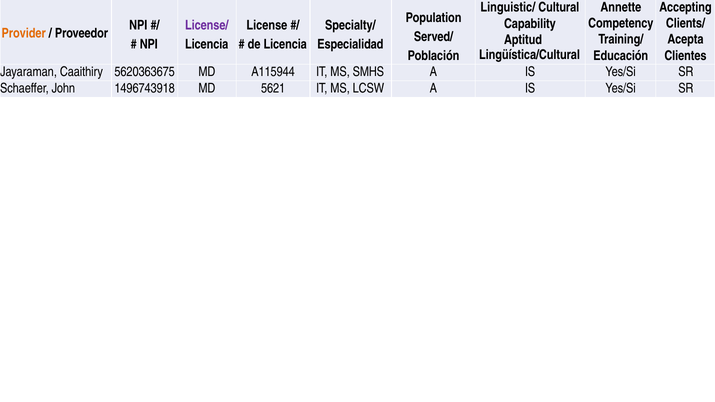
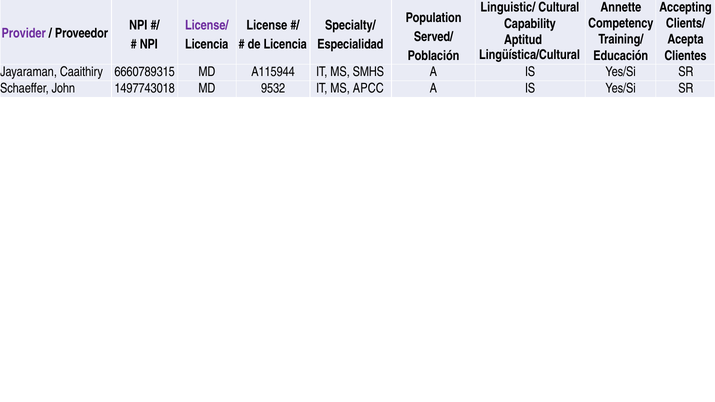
Provider colour: orange -> purple (24, 33)
5620363675: 5620363675 -> 6660789315 (145, 72)
1496743918: 1496743918 -> 1497743018 (145, 88)
5621: 5621 -> 9532 (273, 88)
LCSW: LCSW -> APCC (368, 88)
